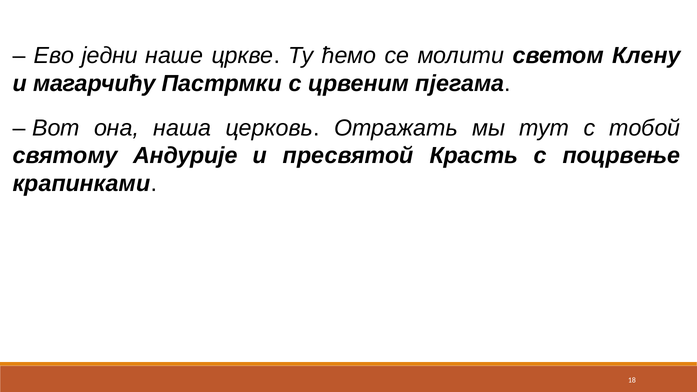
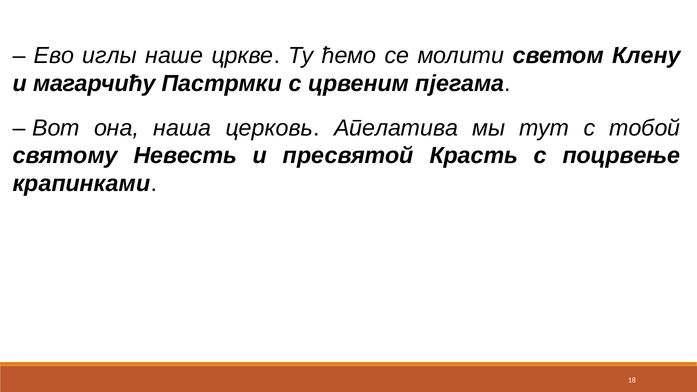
једни: једни -> иглы (110, 56)
Отражать: Отражать -> Апелaтива (396, 128)
Андурије: Андурије -> Невесть (185, 156)
